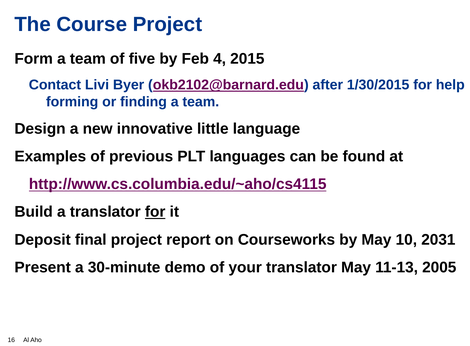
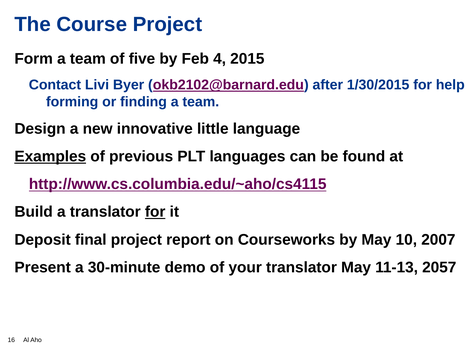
Examples underline: none -> present (50, 156)
2031: 2031 -> 2007 (438, 239)
2005: 2005 -> 2057 (439, 267)
